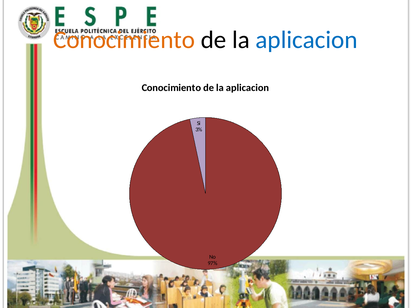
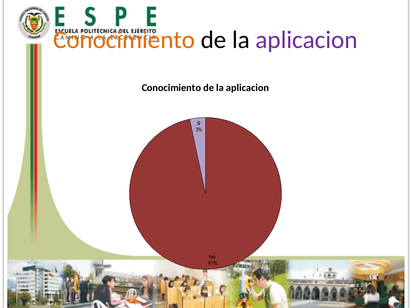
aplicacion colour: blue -> purple (307, 40)
